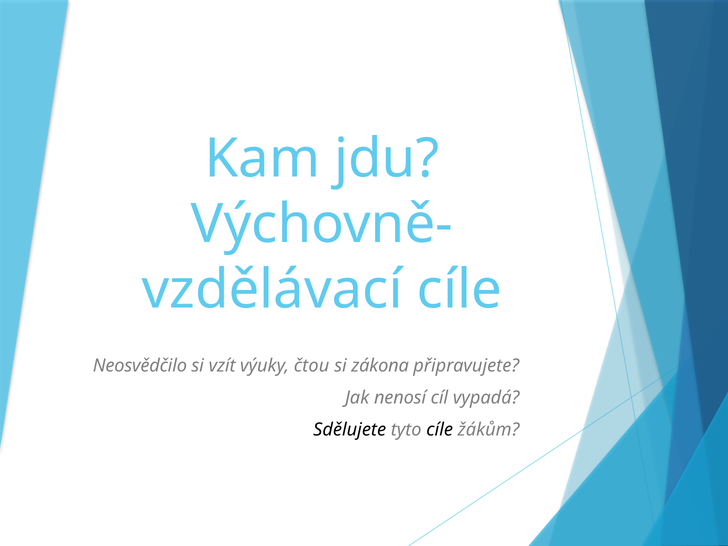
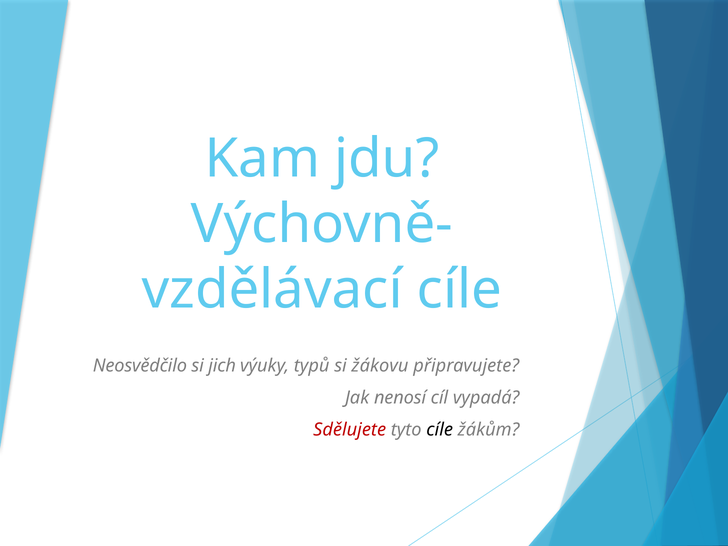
vzít: vzít -> jich (222, 366)
čtou: čtou -> typů (312, 366)
zákona: zákona -> žákovu (380, 366)
Sdělujete colour: black -> red (350, 430)
